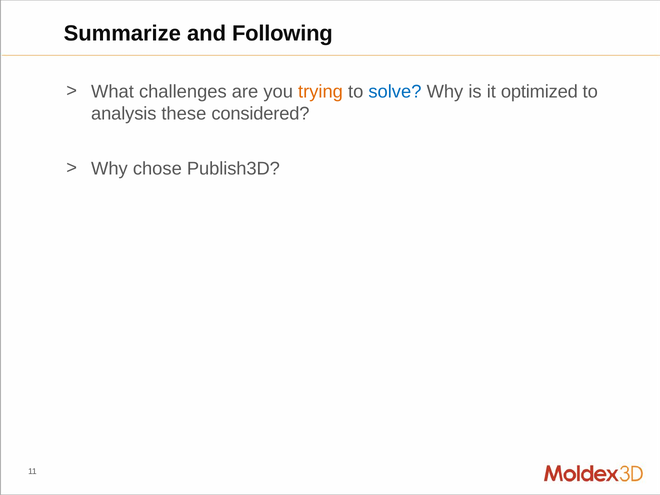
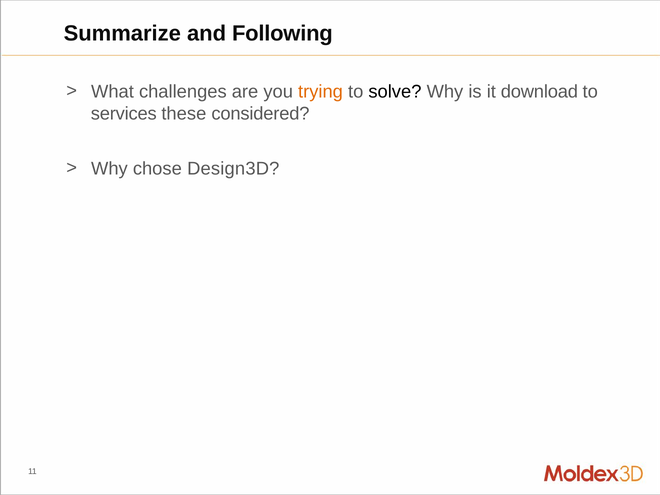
solve colour: blue -> black (395, 92)
optimized: optimized -> download (539, 92)
analysis: analysis -> services (124, 114)
Publish3D: Publish3D -> Design3D (233, 169)
